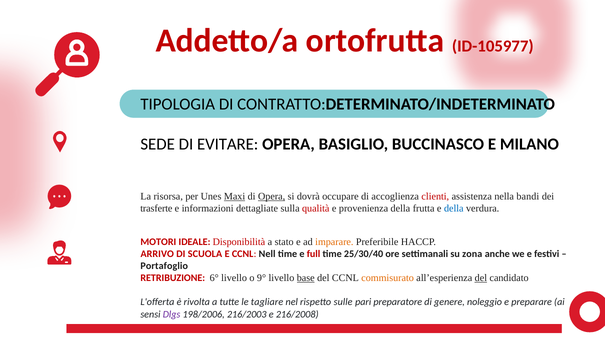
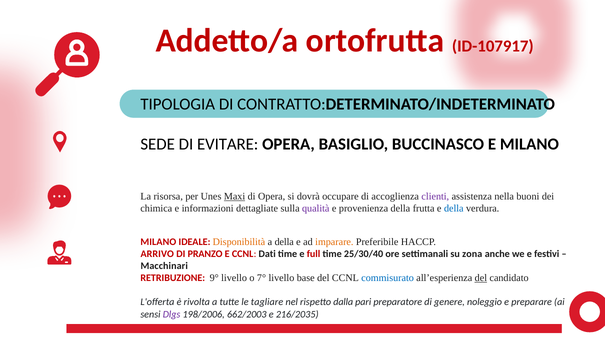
ID-105977: ID-105977 -> ID-107917 (493, 46)
Opera underline: present -> none (272, 197)
clienti colour: red -> purple (435, 197)
bandi: bandi -> buoni (528, 197)
trasferte: trasferte -> chimica (156, 209)
qualità colour: red -> purple (316, 209)
MOTORI: MOTORI -> MILANO (158, 242)
Disponibilità colour: red -> orange (239, 242)
a stato: stato -> della (284, 242)
SCUOLA: SCUOLA -> PRANZO (205, 254)
Nell: Nell -> Dati (267, 254)
Portafoglio: Portafoglio -> Macchinari (164, 266)
6°: 6° -> 9° (214, 278)
9°: 9° -> 7° (261, 278)
base underline: present -> none (306, 278)
commisurato colour: orange -> blue (388, 278)
sulle: sulle -> dalla (343, 302)
216/2003: 216/2003 -> 662/2003 (247, 315)
216/2008: 216/2008 -> 216/2035 (297, 315)
